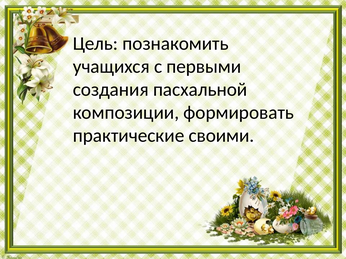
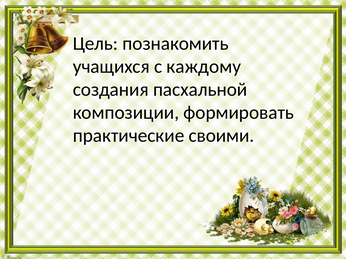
первыми: первыми -> каждому (204, 67)
